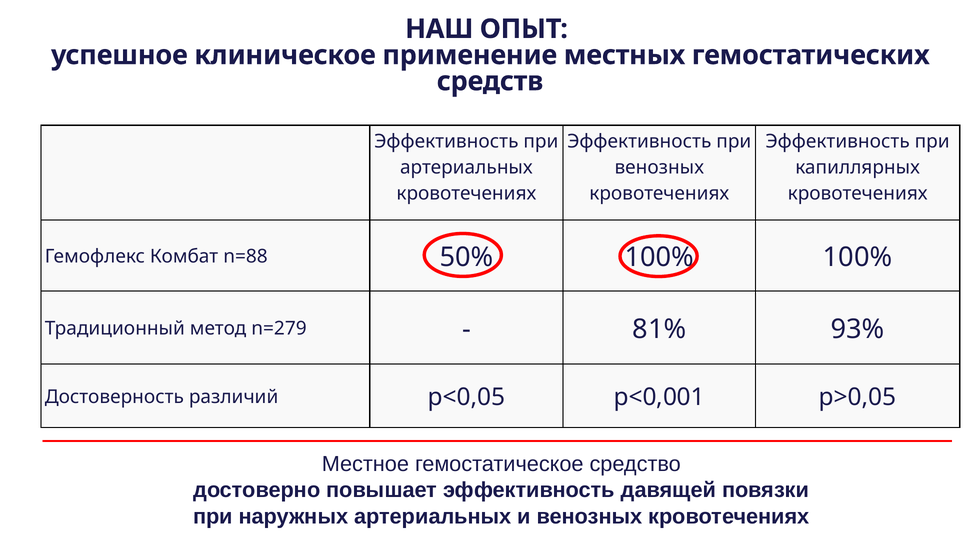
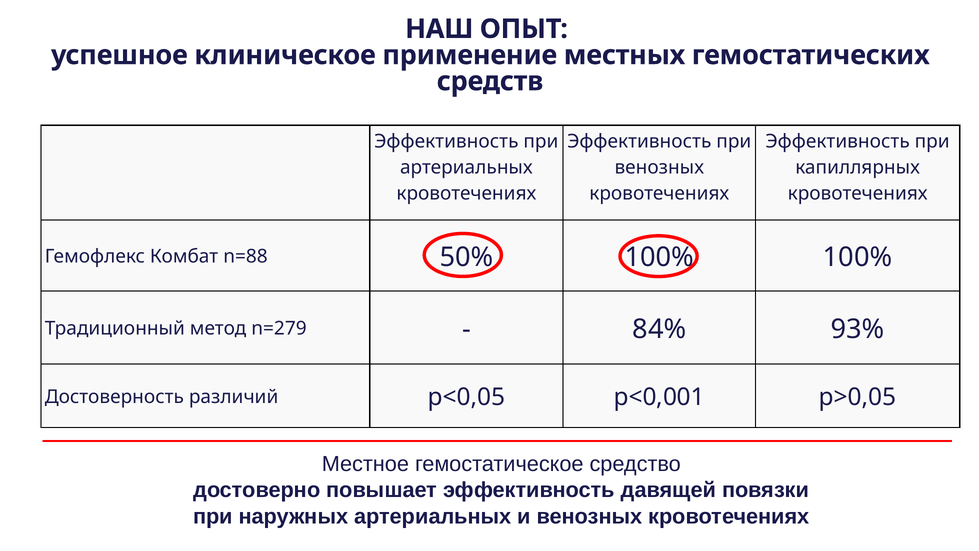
81%: 81% -> 84% (659, 329)
